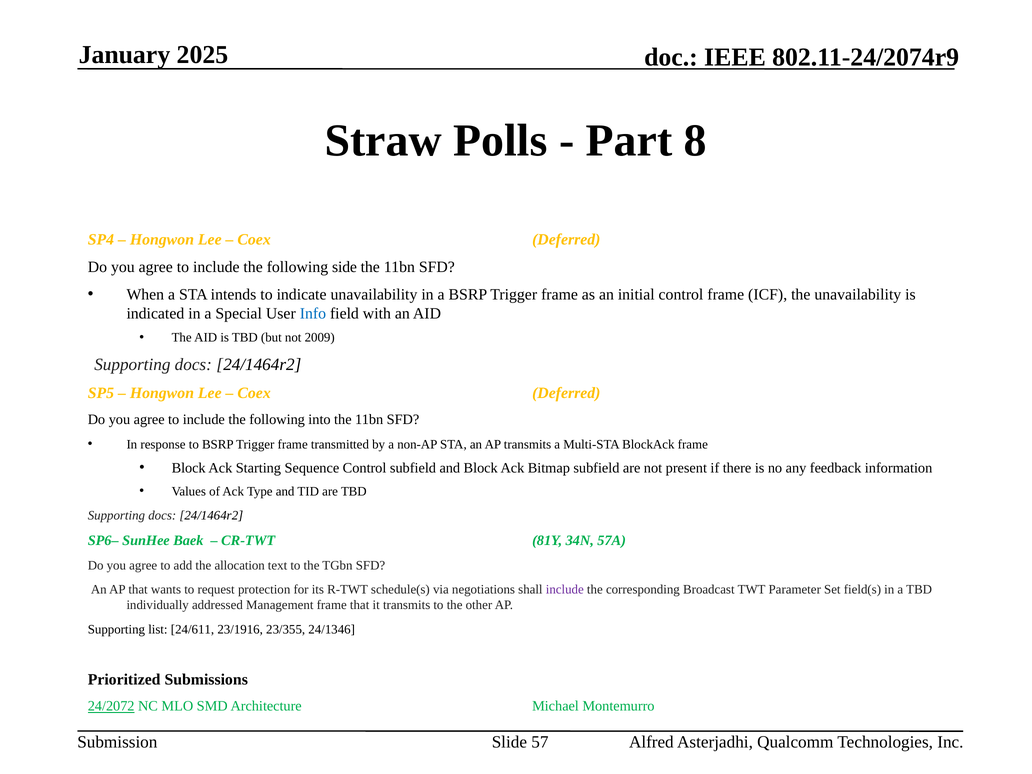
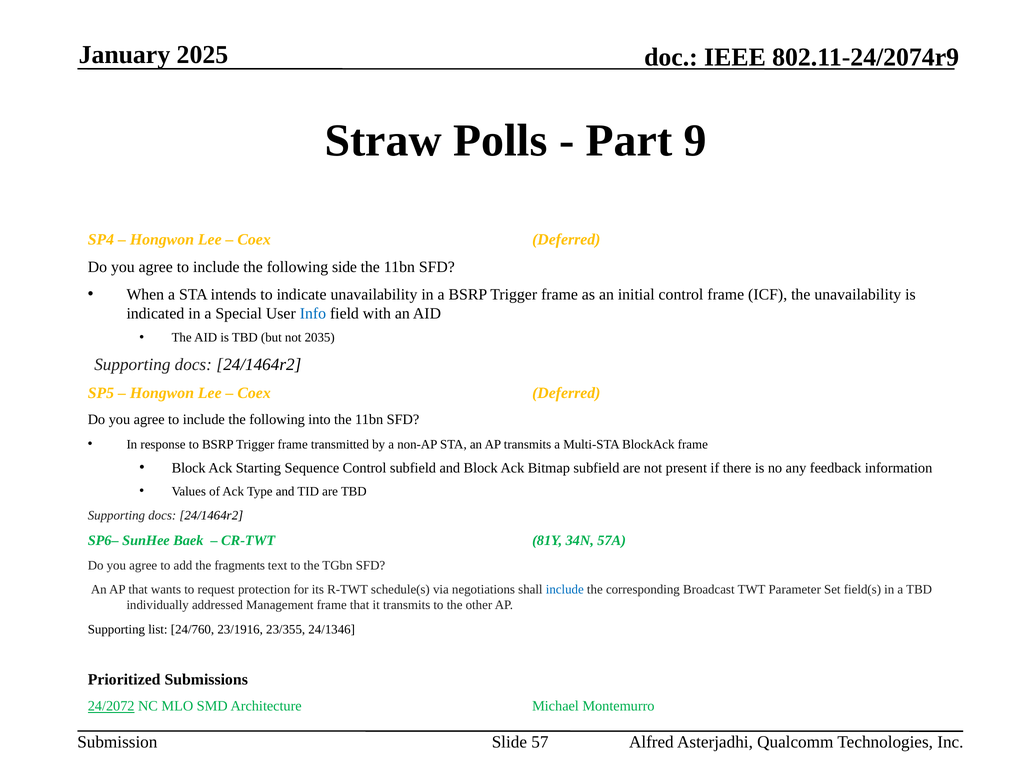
8: 8 -> 9 (695, 141)
2009: 2009 -> 2035 (320, 338)
allocation: allocation -> fragments (240, 565)
include colour: purple -> blue (565, 590)
24/611: 24/611 -> 24/760 (193, 629)
